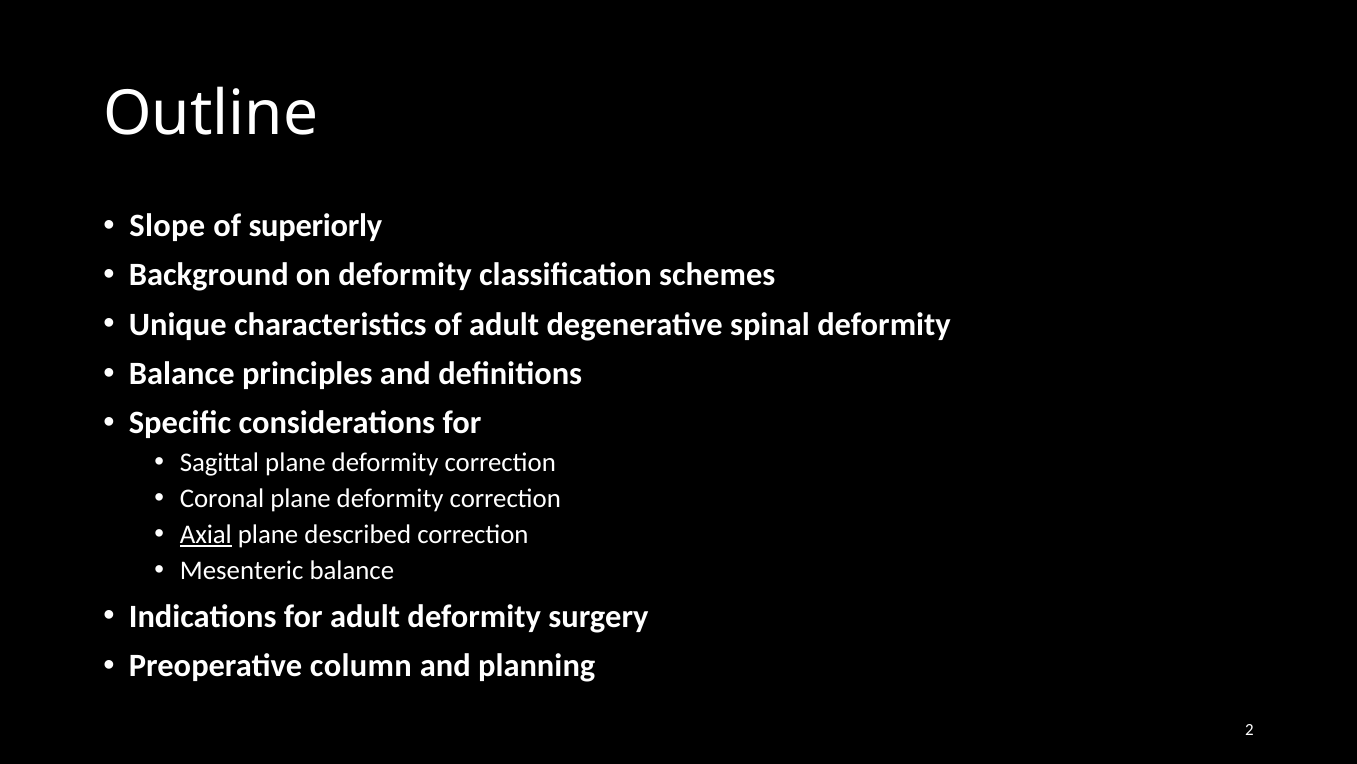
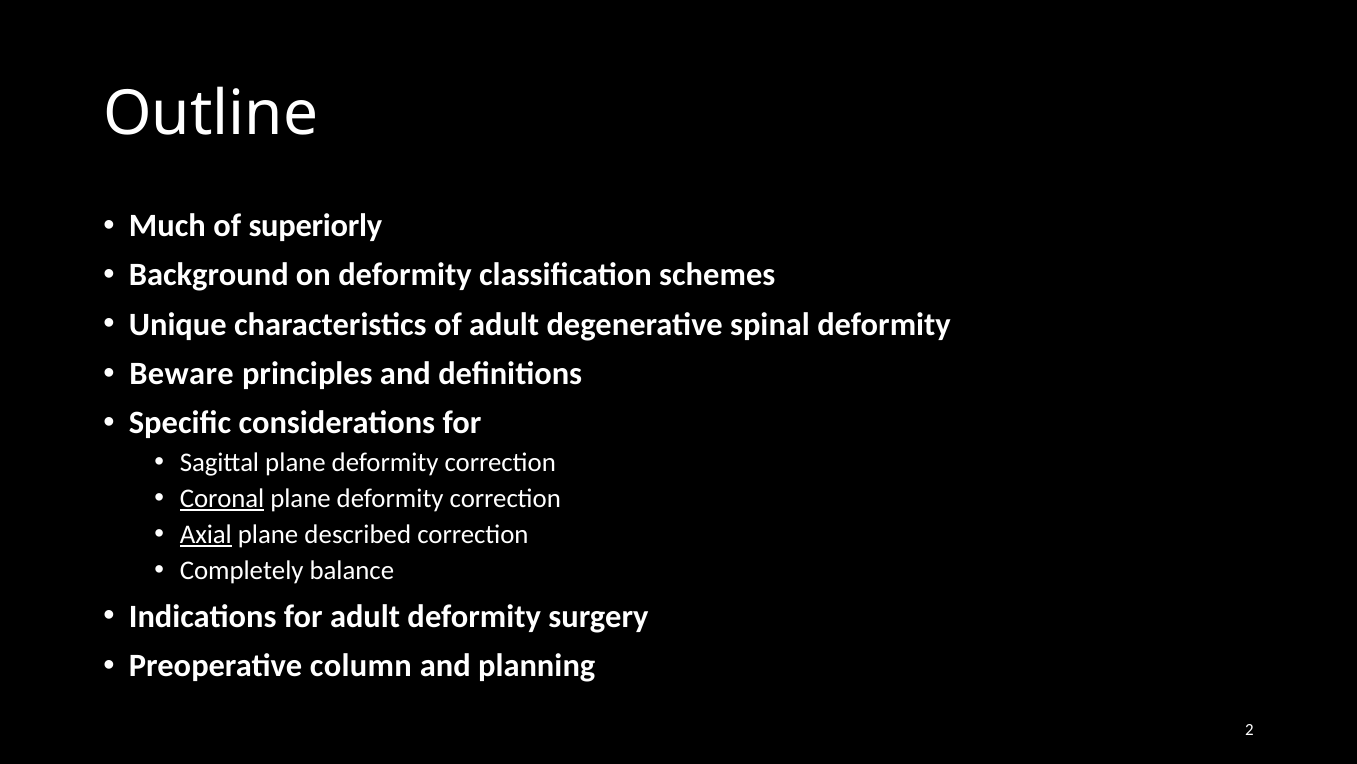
Slope: Slope -> Much (167, 226)
Balance: Balance -> Beware (182, 373)
Coronal underline: none -> present (222, 498)
Mesenteric: Mesenteric -> Completely (242, 570)
